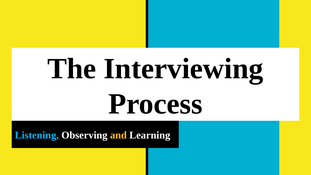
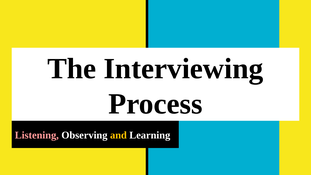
Listening colour: light blue -> pink (37, 135)
